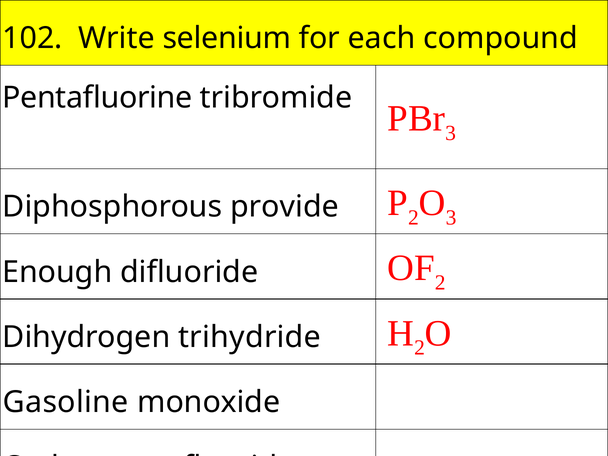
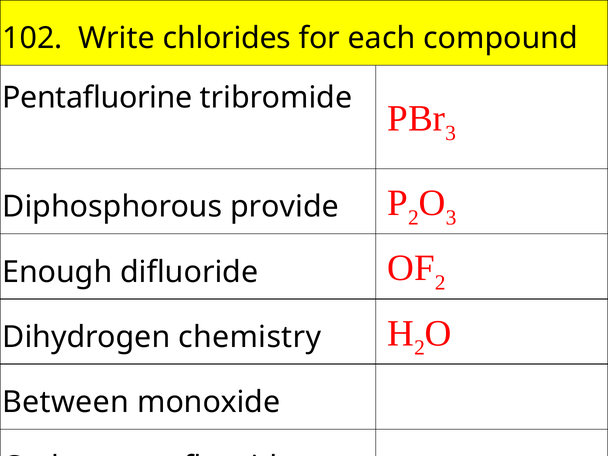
selenium: selenium -> chlorides (227, 38)
trihydride: trihydride -> chemistry (250, 337)
Gasoline: Gasoline -> Between (66, 402)
